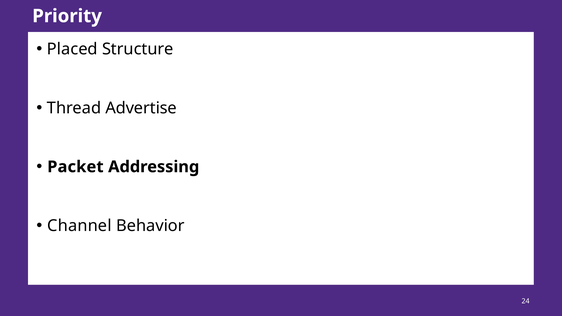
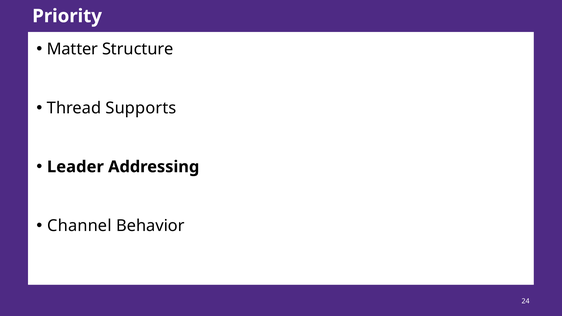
Placed: Placed -> Matter (72, 49)
Advertise: Advertise -> Supports (141, 108)
Packet: Packet -> Leader (75, 167)
